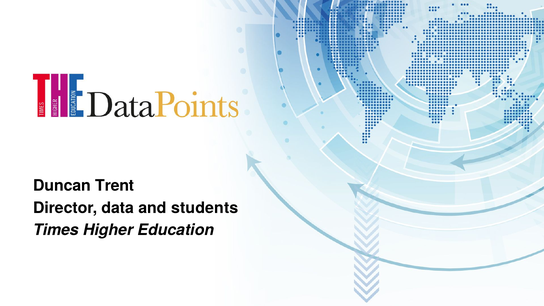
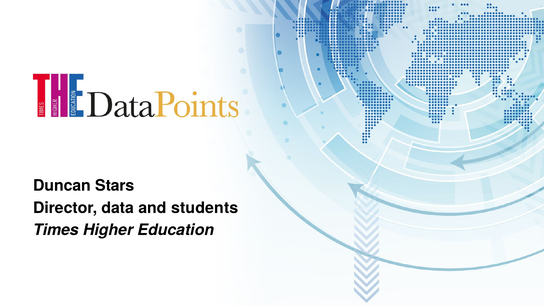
Trent: Trent -> Stars (115, 186)
